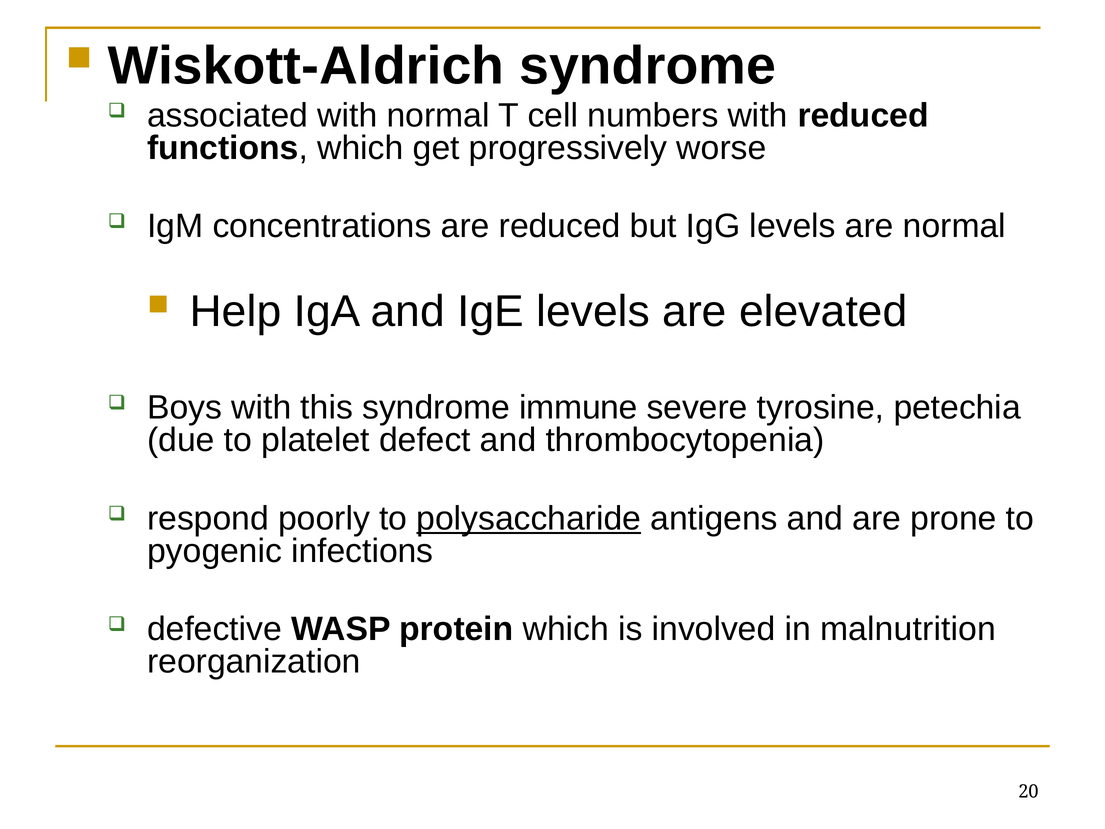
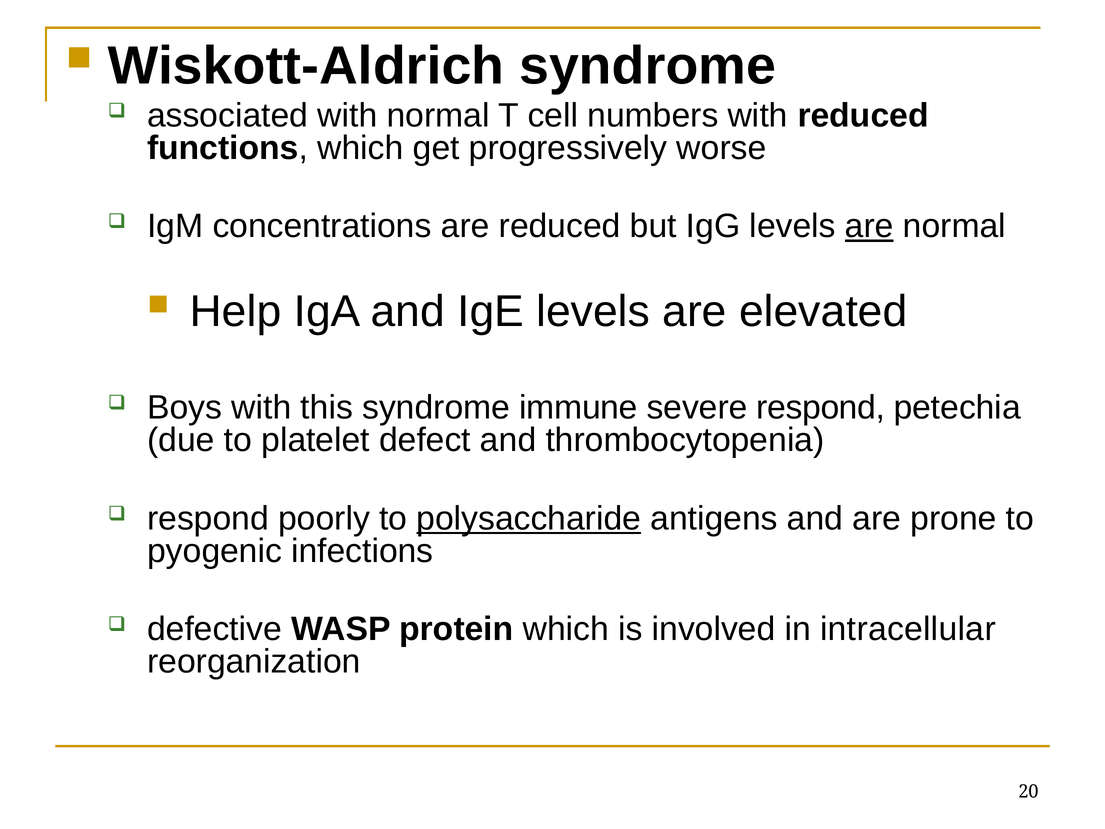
are underline: none -> present (869, 226)
severe tyrosine: tyrosine -> respond (821, 408)
malnutrition: malnutrition -> intracellular (908, 629)
